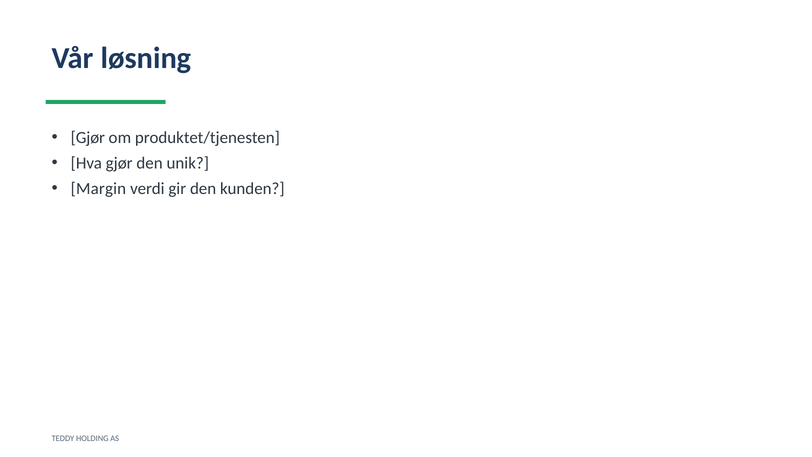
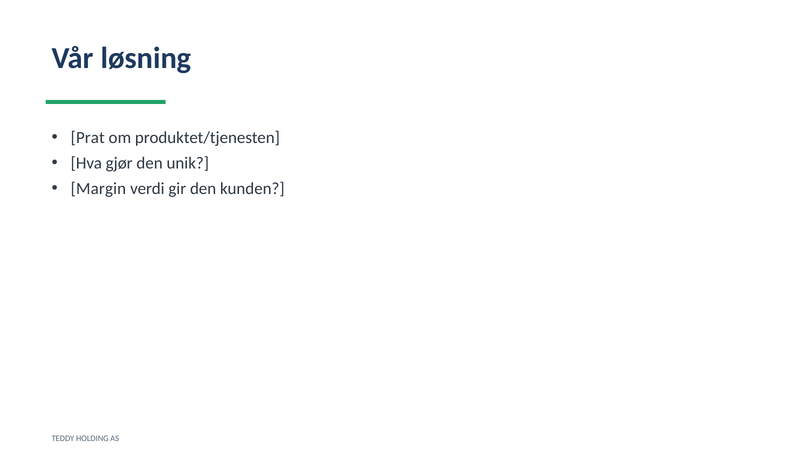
Gjør: Gjør -> Prat (88, 138)
